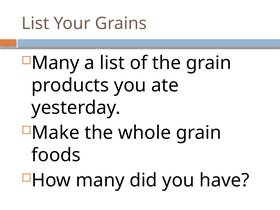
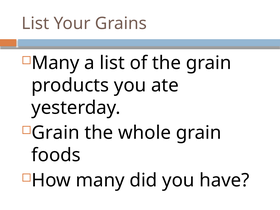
Make: Make -> Grain (56, 133)
